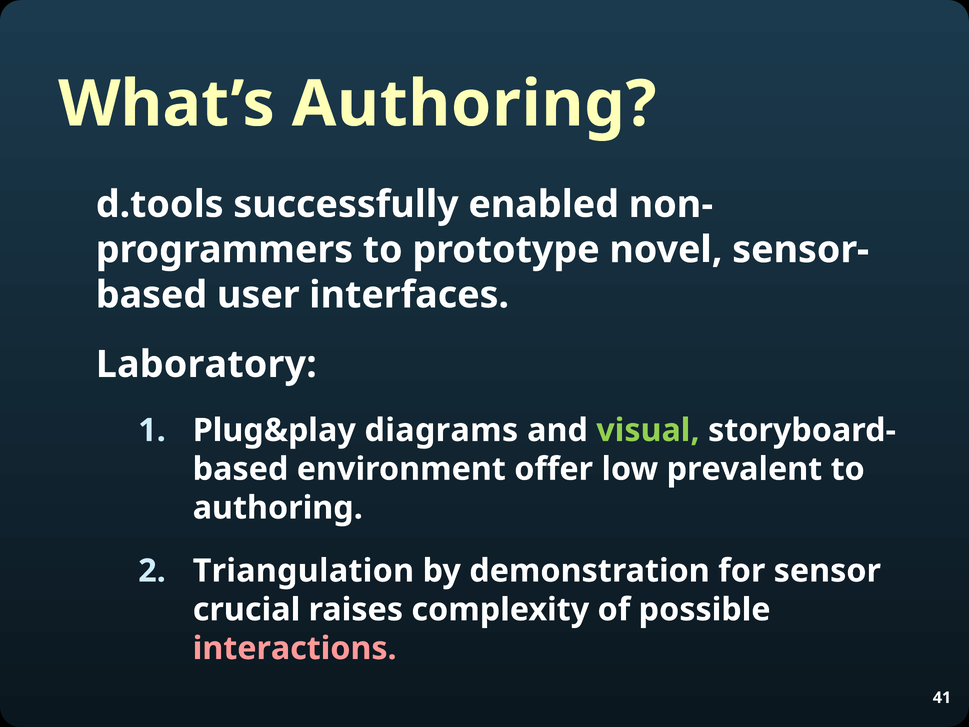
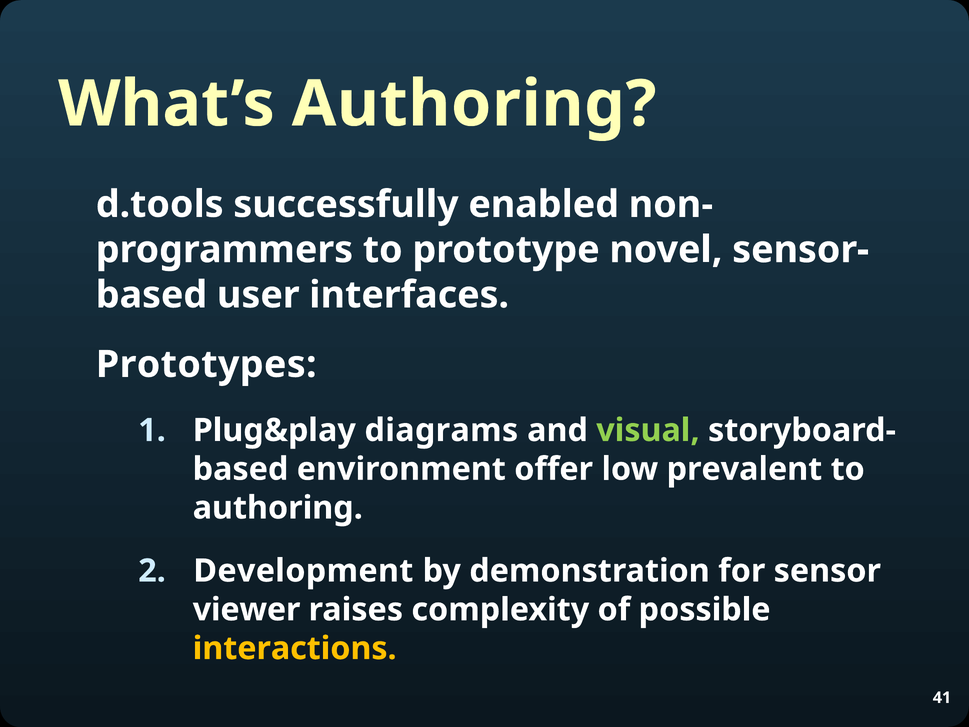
Laboratory: Laboratory -> Prototypes (206, 364)
Triangulation: Triangulation -> Development (303, 571)
crucial: crucial -> viewer (247, 609)
interactions colour: pink -> yellow (295, 648)
